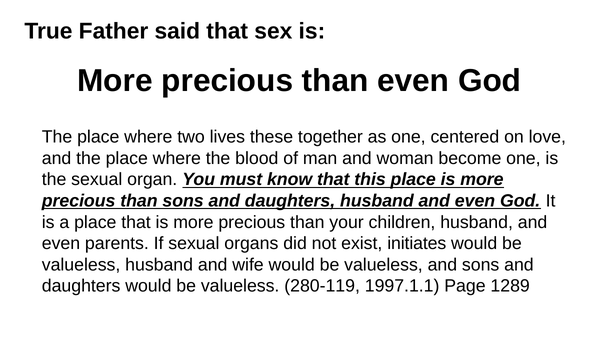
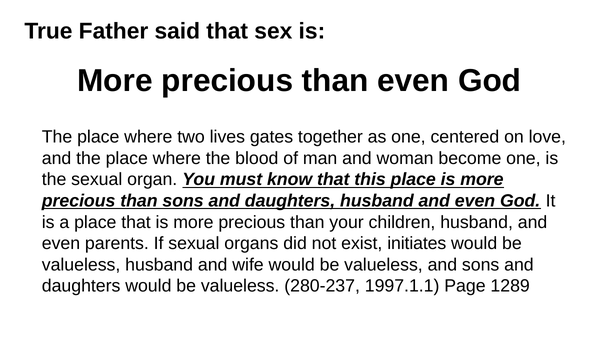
these: these -> gates (272, 137)
280‑119: 280‑119 -> 280‑237 (322, 286)
